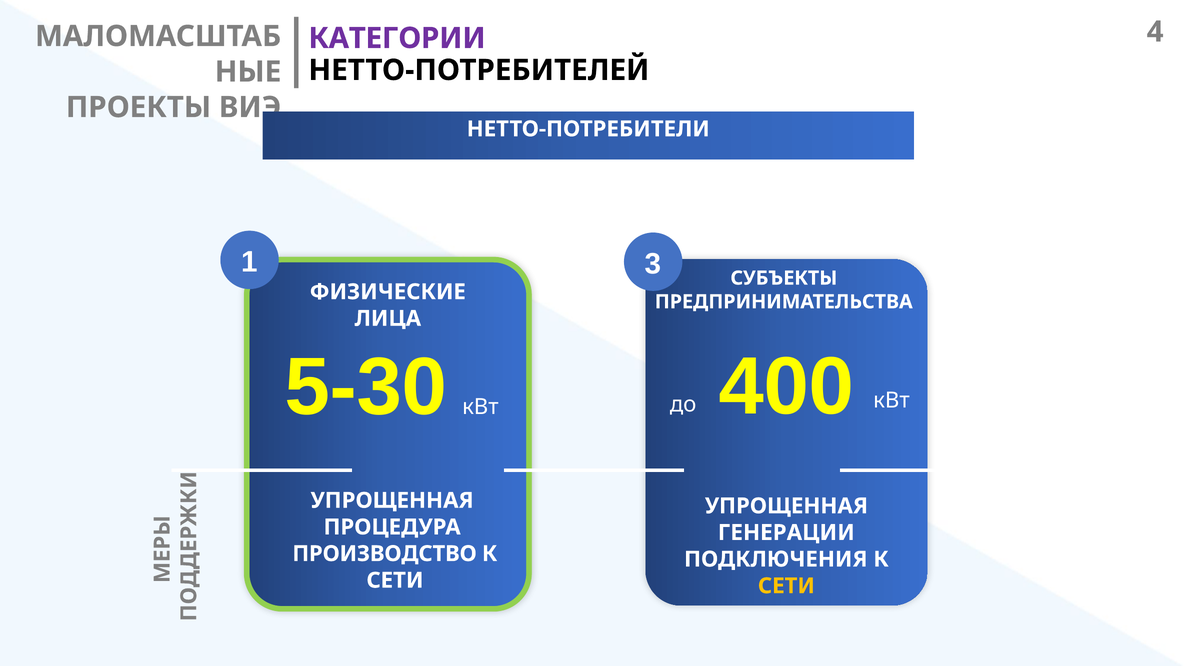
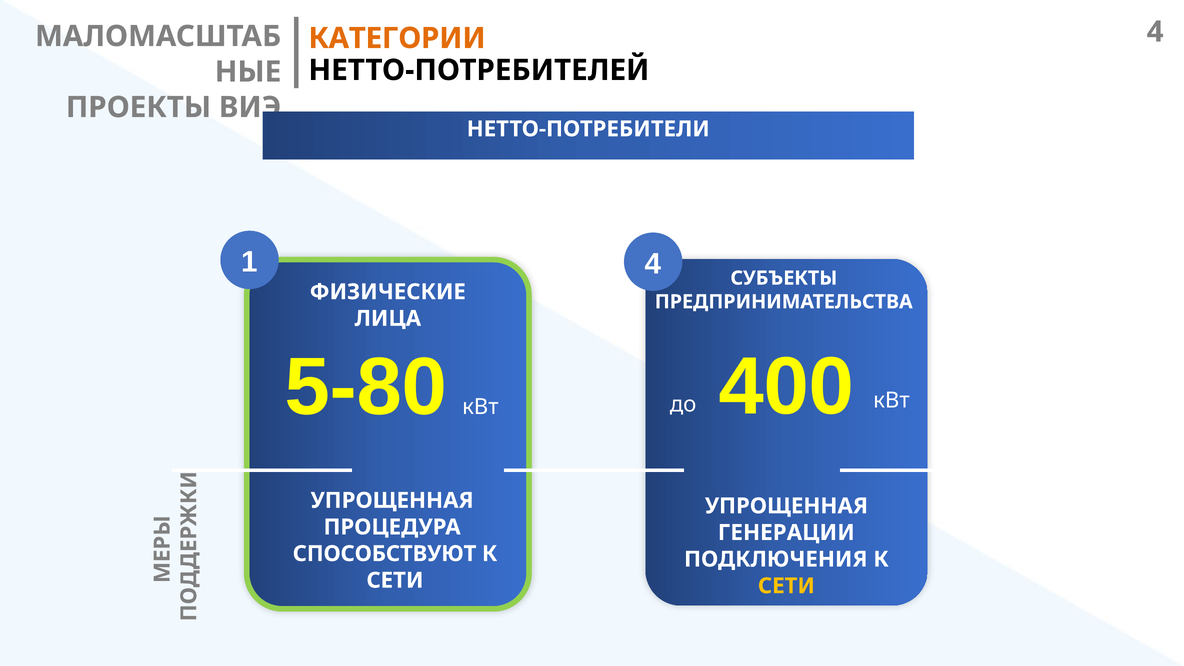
КАТЕГОРИИ colour: purple -> orange (397, 38)
1 3: 3 -> 4 (653, 264)
5-30: 5-30 -> 5-80 (366, 387)
ПРОИЗВОДСТВО: ПРОИЗВОДСТВО -> СПОСОБСТВУЮТ (385, 554)
